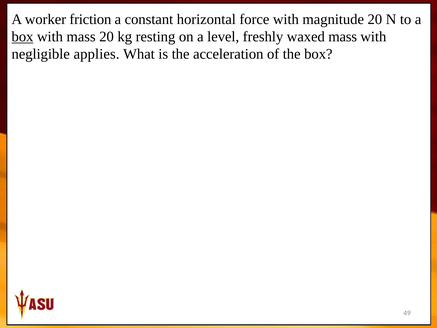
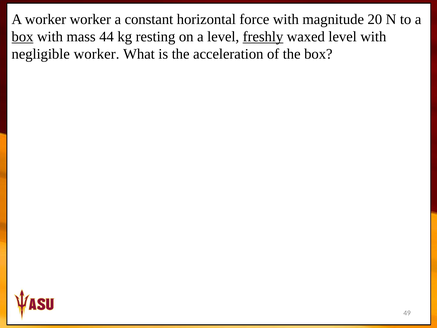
worker friction: friction -> worker (90, 19)
mass 20: 20 -> 44 (107, 37)
freshly underline: none -> present (263, 37)
waxed mass: mass -> level (343, 37)
negligible applies: applies -> worker (97, 54)
